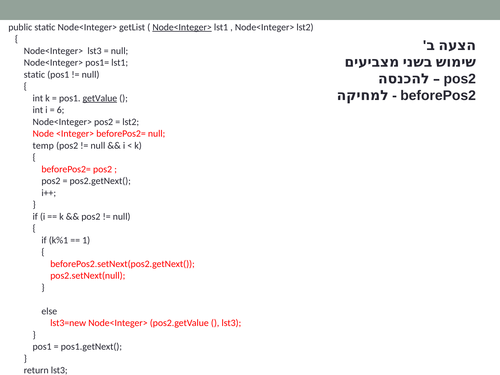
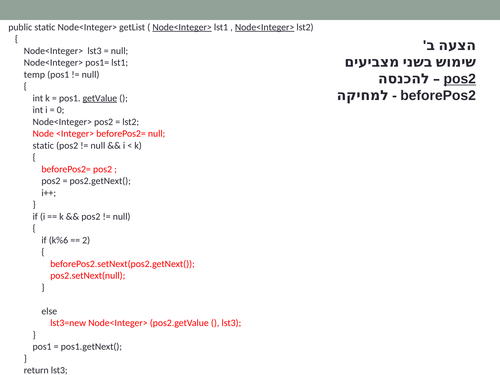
Node<Integer> underline: none -> present (265, 27)
static: static -> temp (34, 75)
pos2 underline: none -> present (460, 79)
6: 6 -> 0 (61, 110)
temp: temp -> static (43, 146)
k%1: k%1 -> k%6 (58, 240)
1: 1 -> 2 (86, 240)
